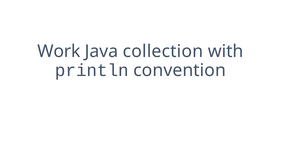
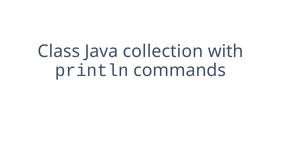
Work: Work -> Class (59, 51)
convention: convention -> commands (180, 70)
